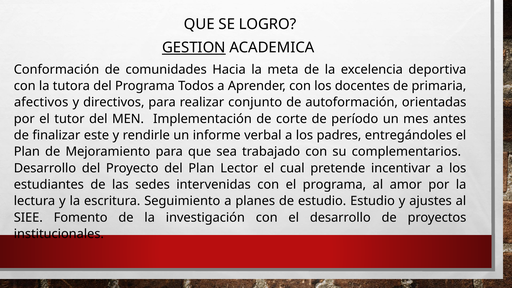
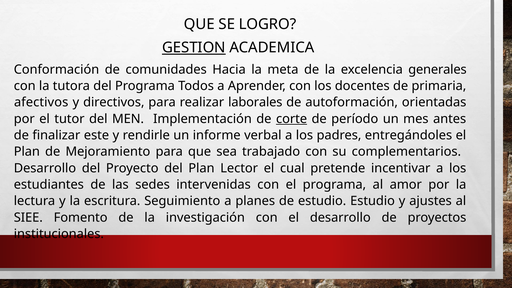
deportiva: deportiva -> generales (437, 70)
conjunto: conjunto -> laborales (255, 102)
corte underline: none -> present (292, 119)
